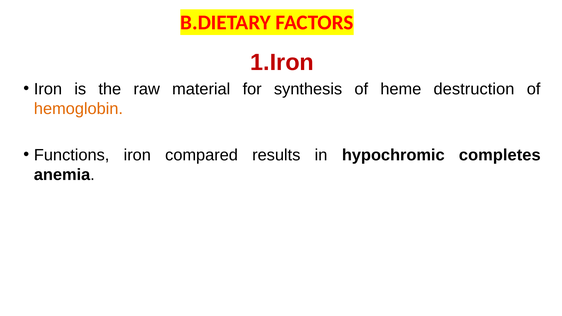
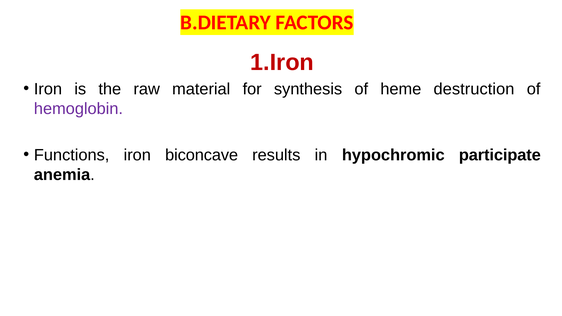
hemoglobin colour: orange -> purple (78, 109)
compared: compared -> biconcave (202, 155)
completes: completes -> participate (500, 155)
